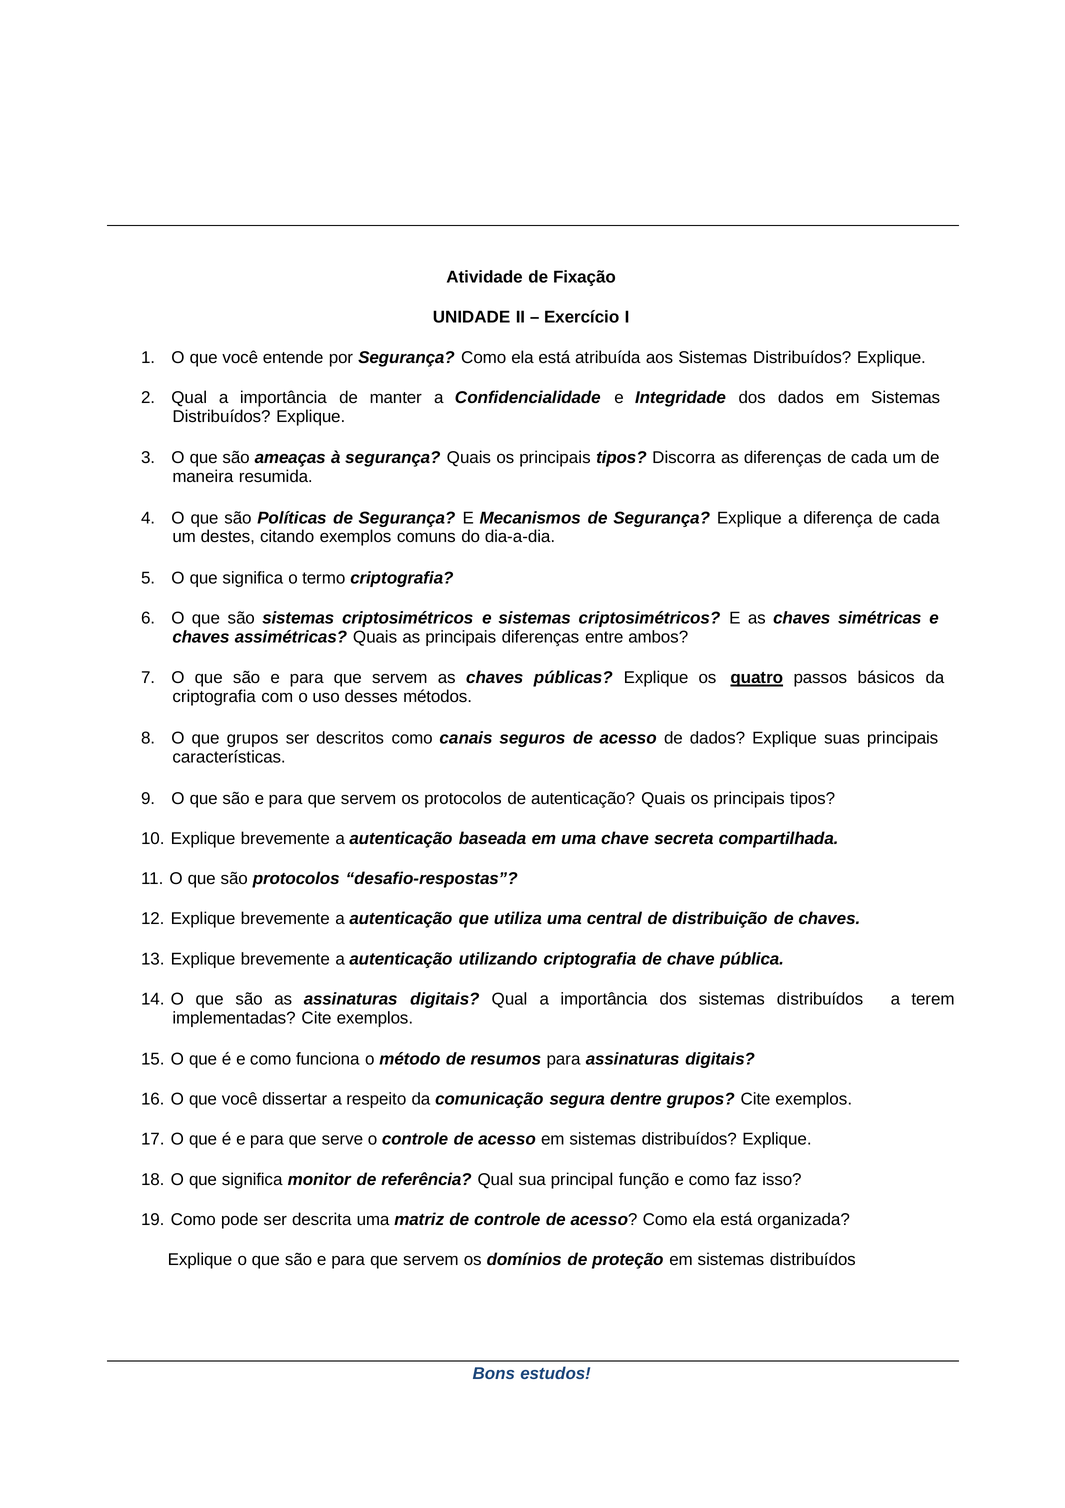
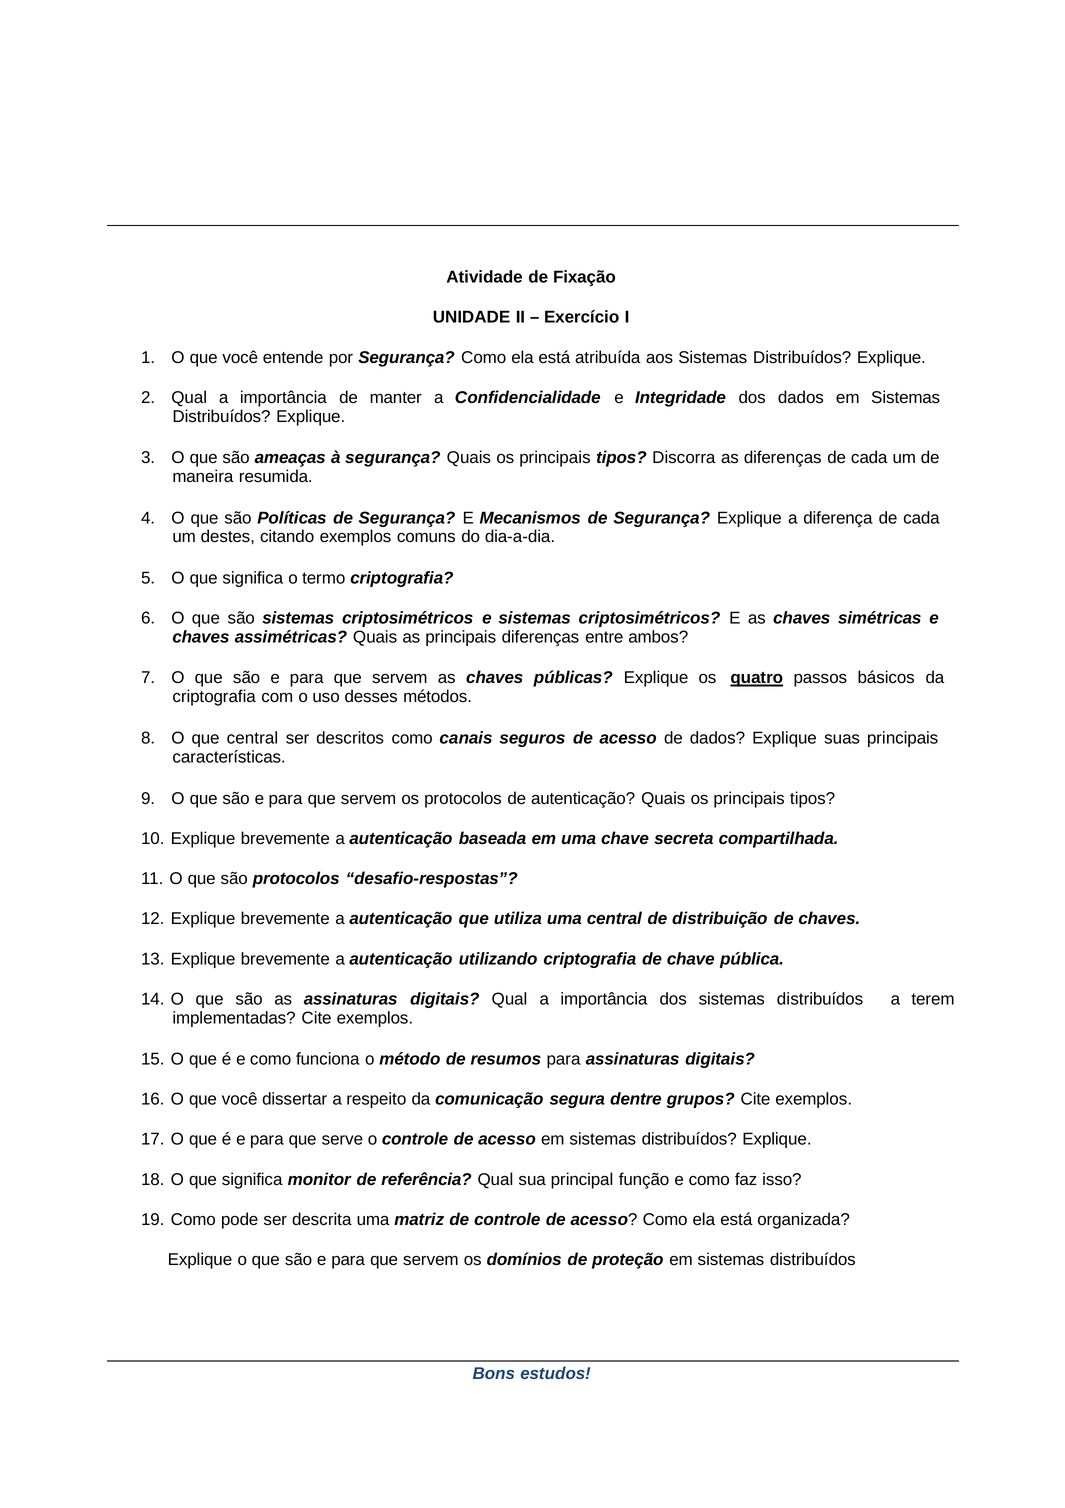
que grupos: grupos -> central (252, 738)
